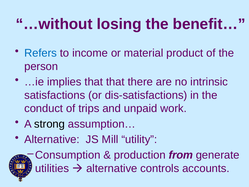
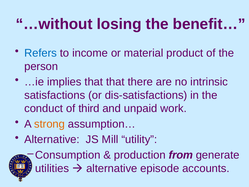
trips: trips -> third (89, 108)
strong colour: black -> orange (49, 124)
controls: controls -> episode (160, 168)
